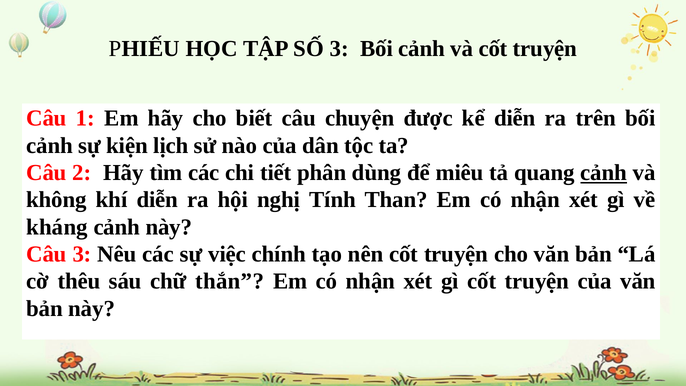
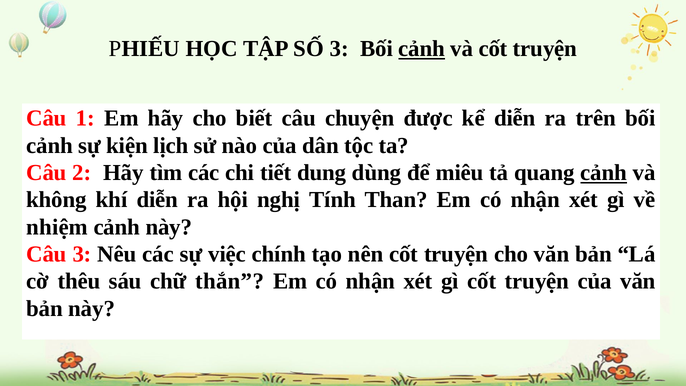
cảnh underline: none -> present (422, 49)
phân: phân -> dung (322, 173)
kháng: kháng -> nhiệm (57, 227)
